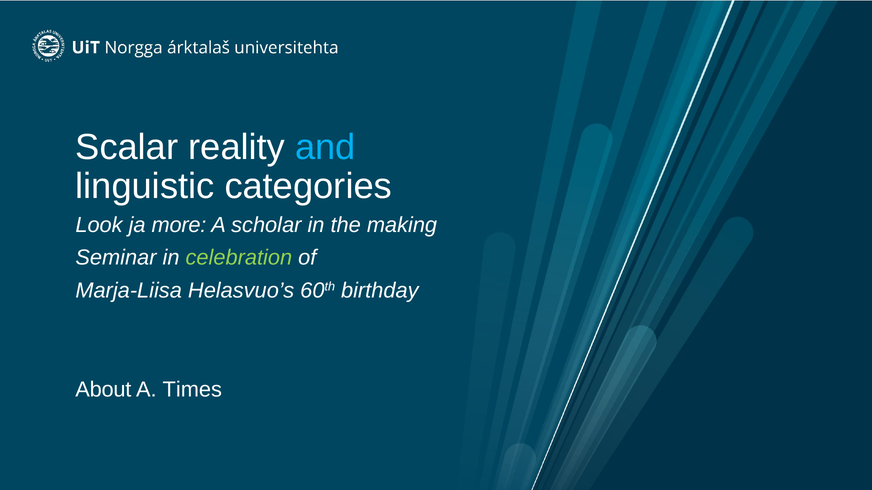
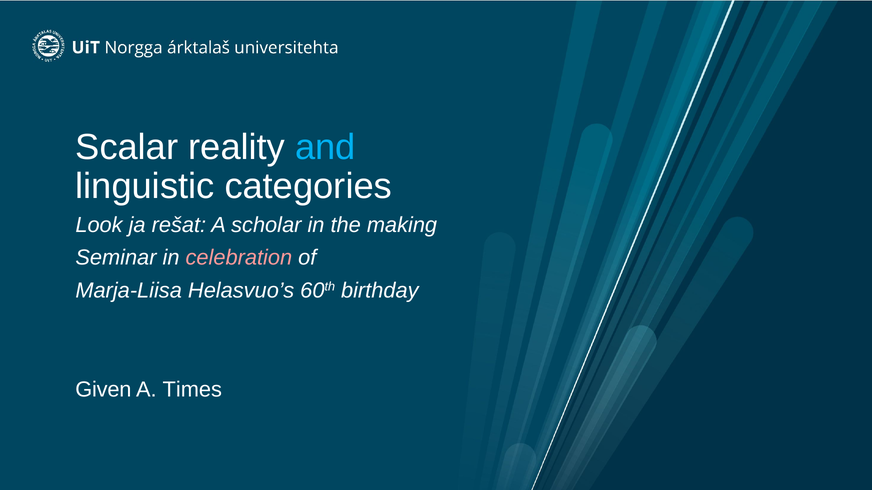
more: more -> rešat (179, 225)
celebration colour: light green -> pink (239, 258)
About: About -> Given (103, 390)
